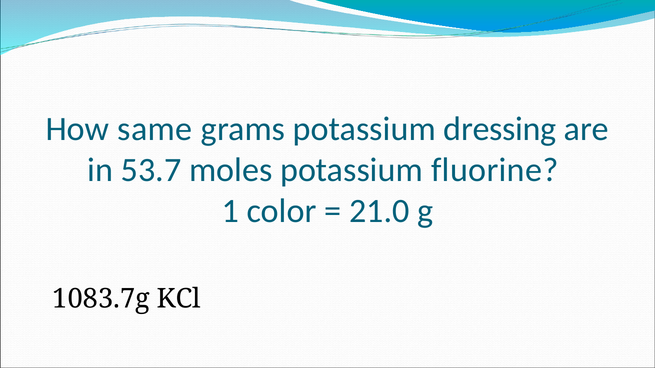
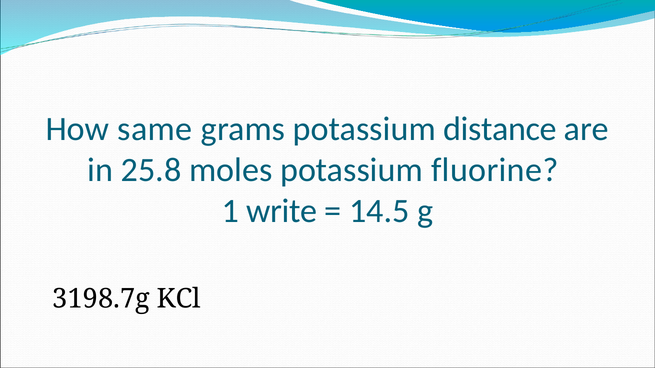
dressing: dressing -> distance (500, 129)
53.7: 53.7 -> 25.8 (151, 170)
color: color -> write (282, 211)
21.0: 21.0 -> 14.5 (379, 211)
1083.7g: 1083.7g -> 3198.7g (101, 299)
